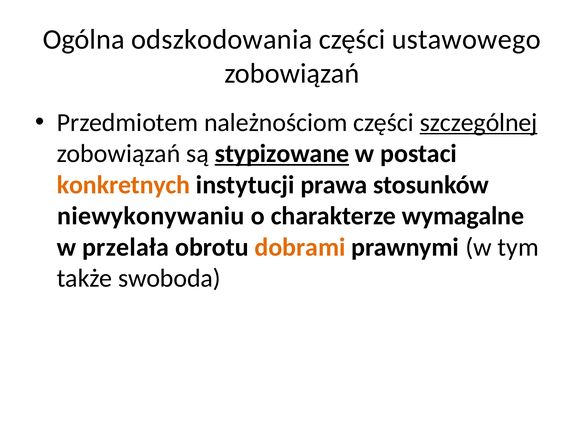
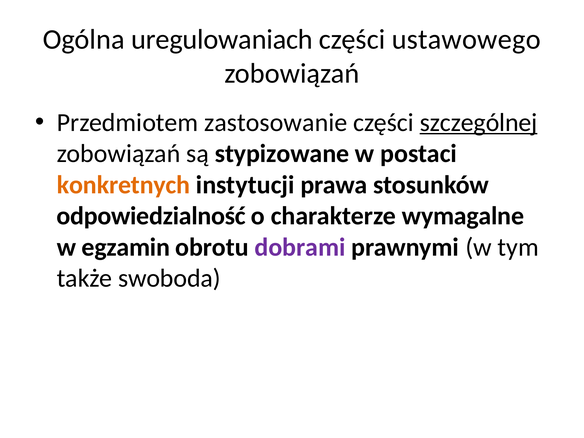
odszkodowania: odszkodowania -> uregulowaniach (222, 39)
należnościom: należnościom -> zastosowanie (276, 123)
stypizowane underline: present -> none (282, 154)
niewykonywaniu: niewykonywaniu -> odpowiedzialność (151, 216)
przelała: przelała -> egzamin (126, 247)
dobrami colour: orange -> purple (300, 247)
